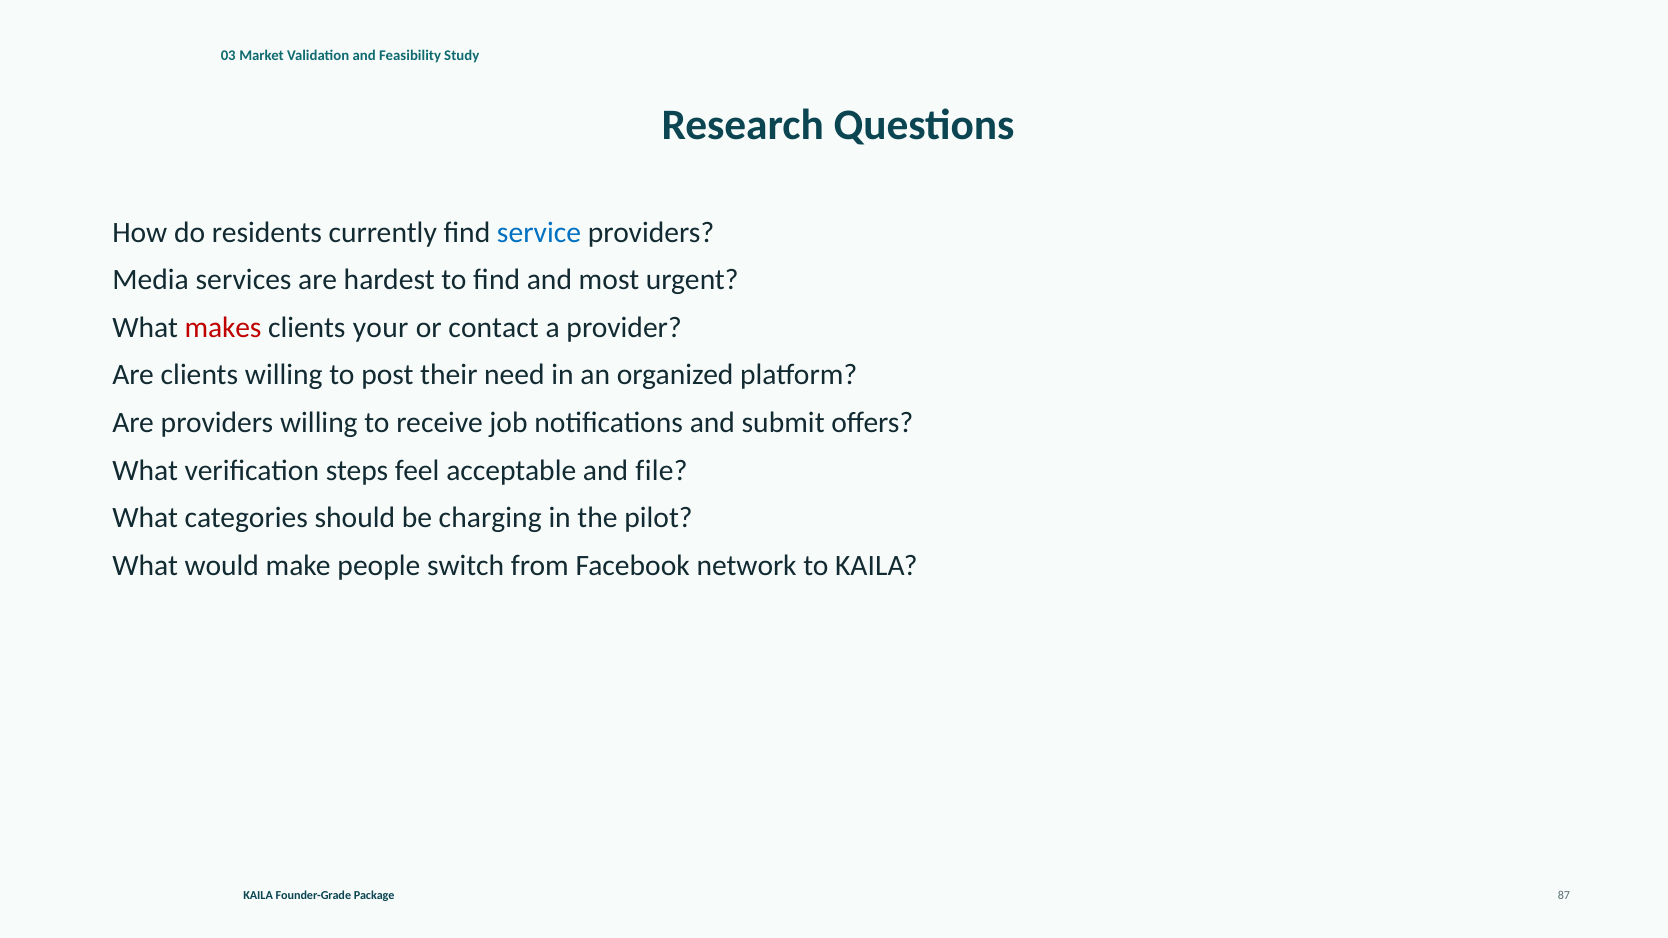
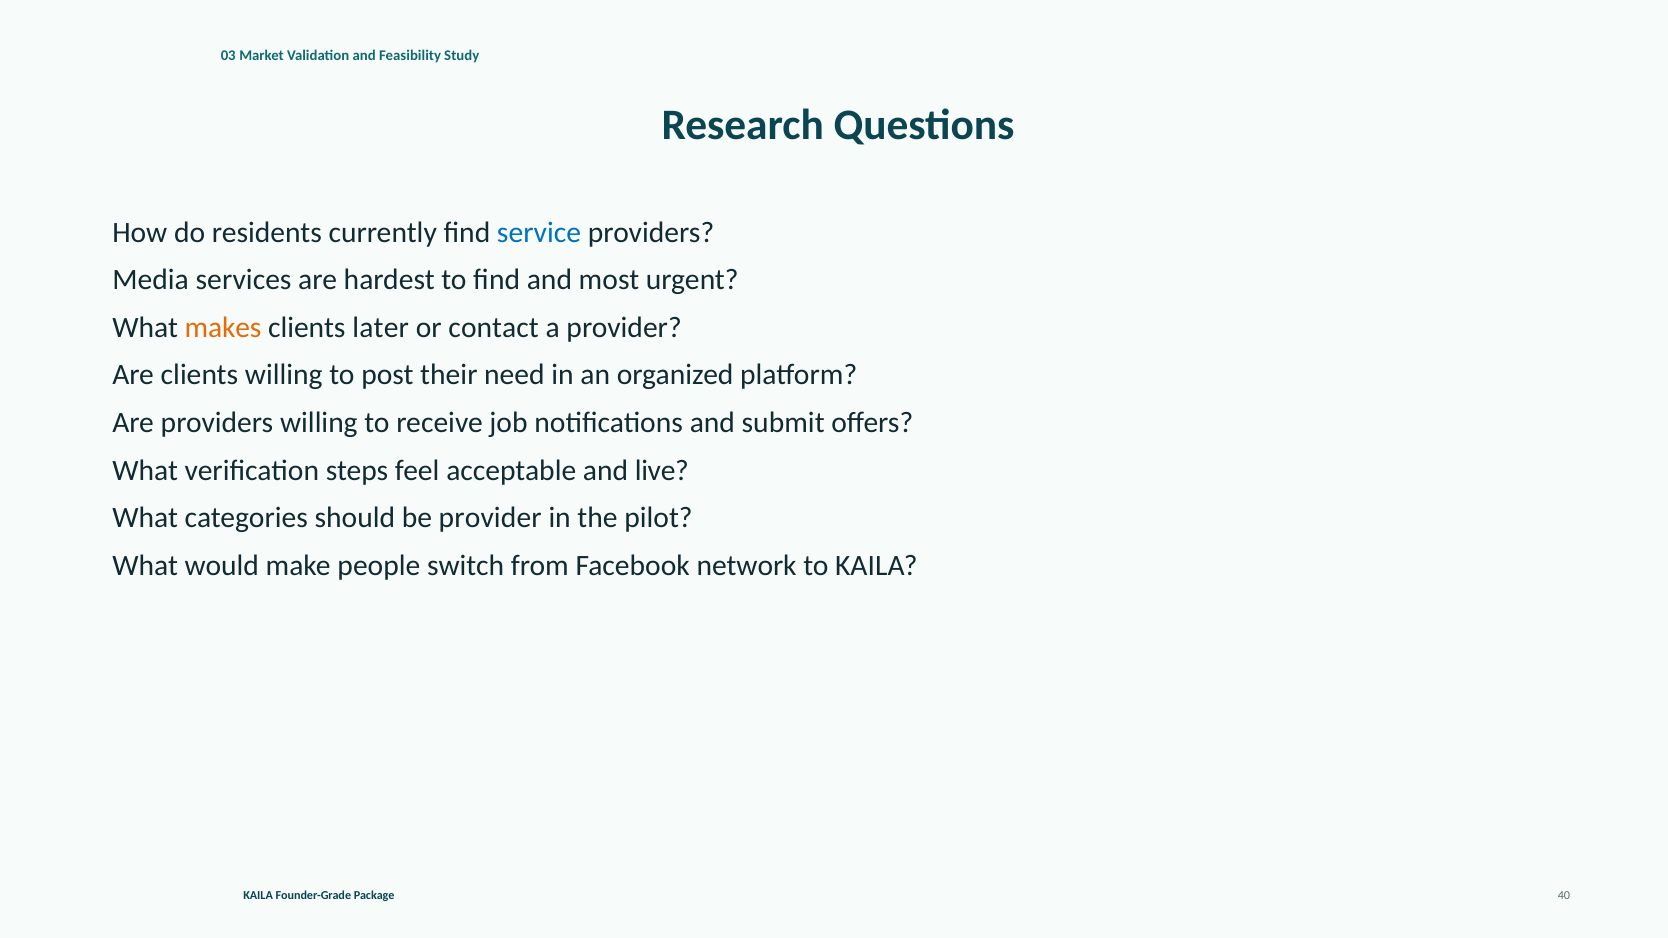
makes colour: red -> orange (223, 328)
your: your -> later (381, 328)
file: file -> live (662, 471)
be charging: charging -> provider (490, 518)
87: 87 -> 40 (1564, 896)
